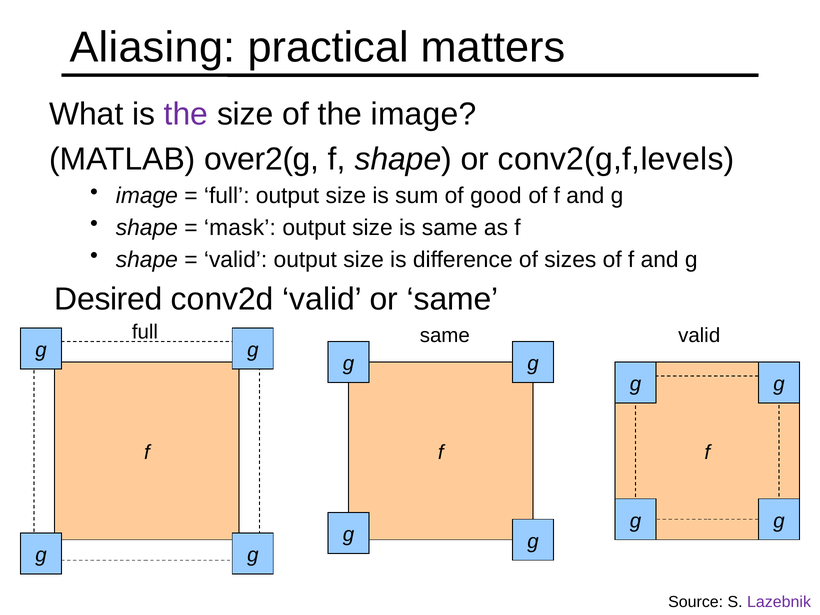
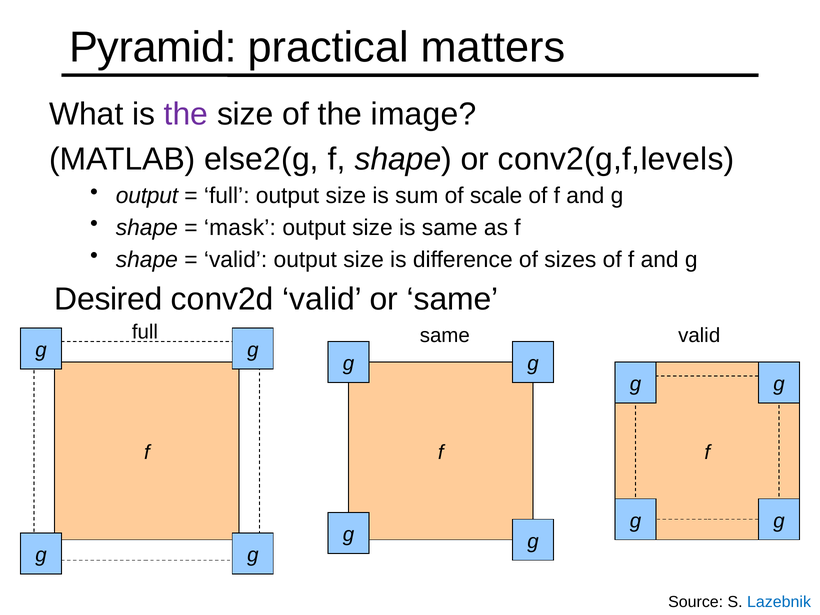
Aliasing: Aliasing -> Pyramid (153, 47)
over2(g: over2(g -> else2(g (261, 159)
image: image -> output (147, 196)
good: good -> scale (496, 196)
Lazebnik colour: purple -> blue (779, 602)
